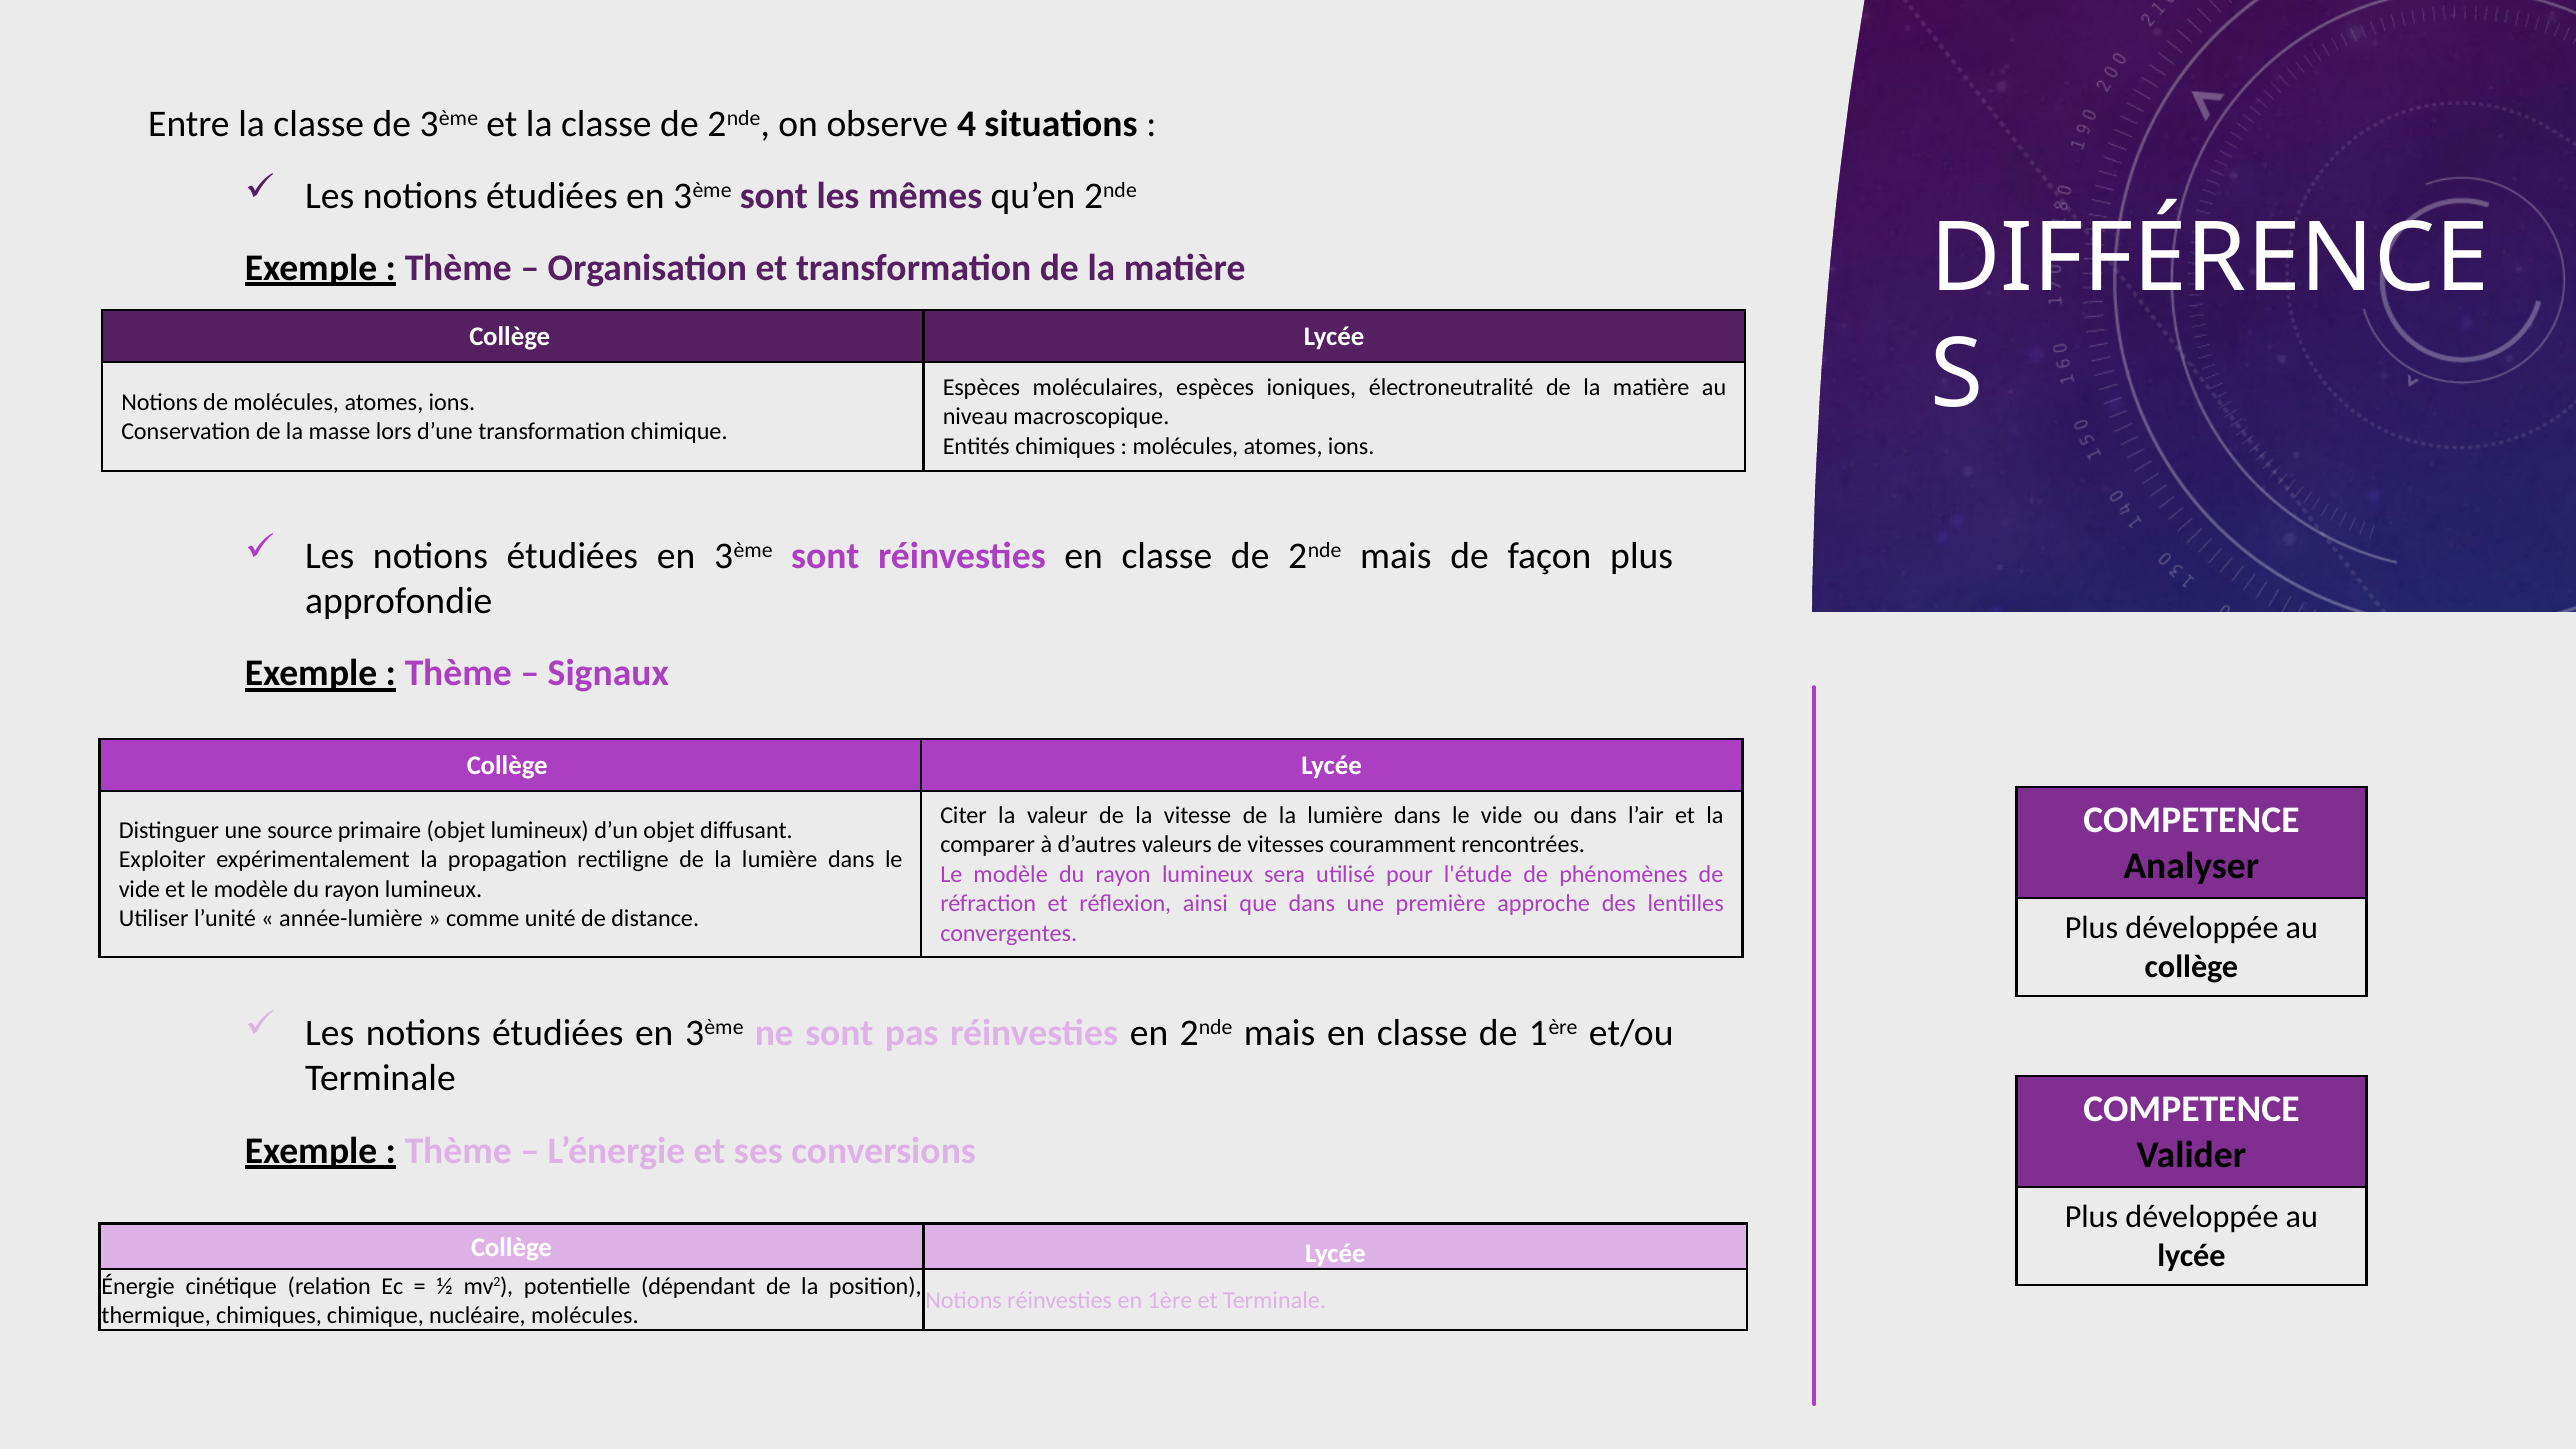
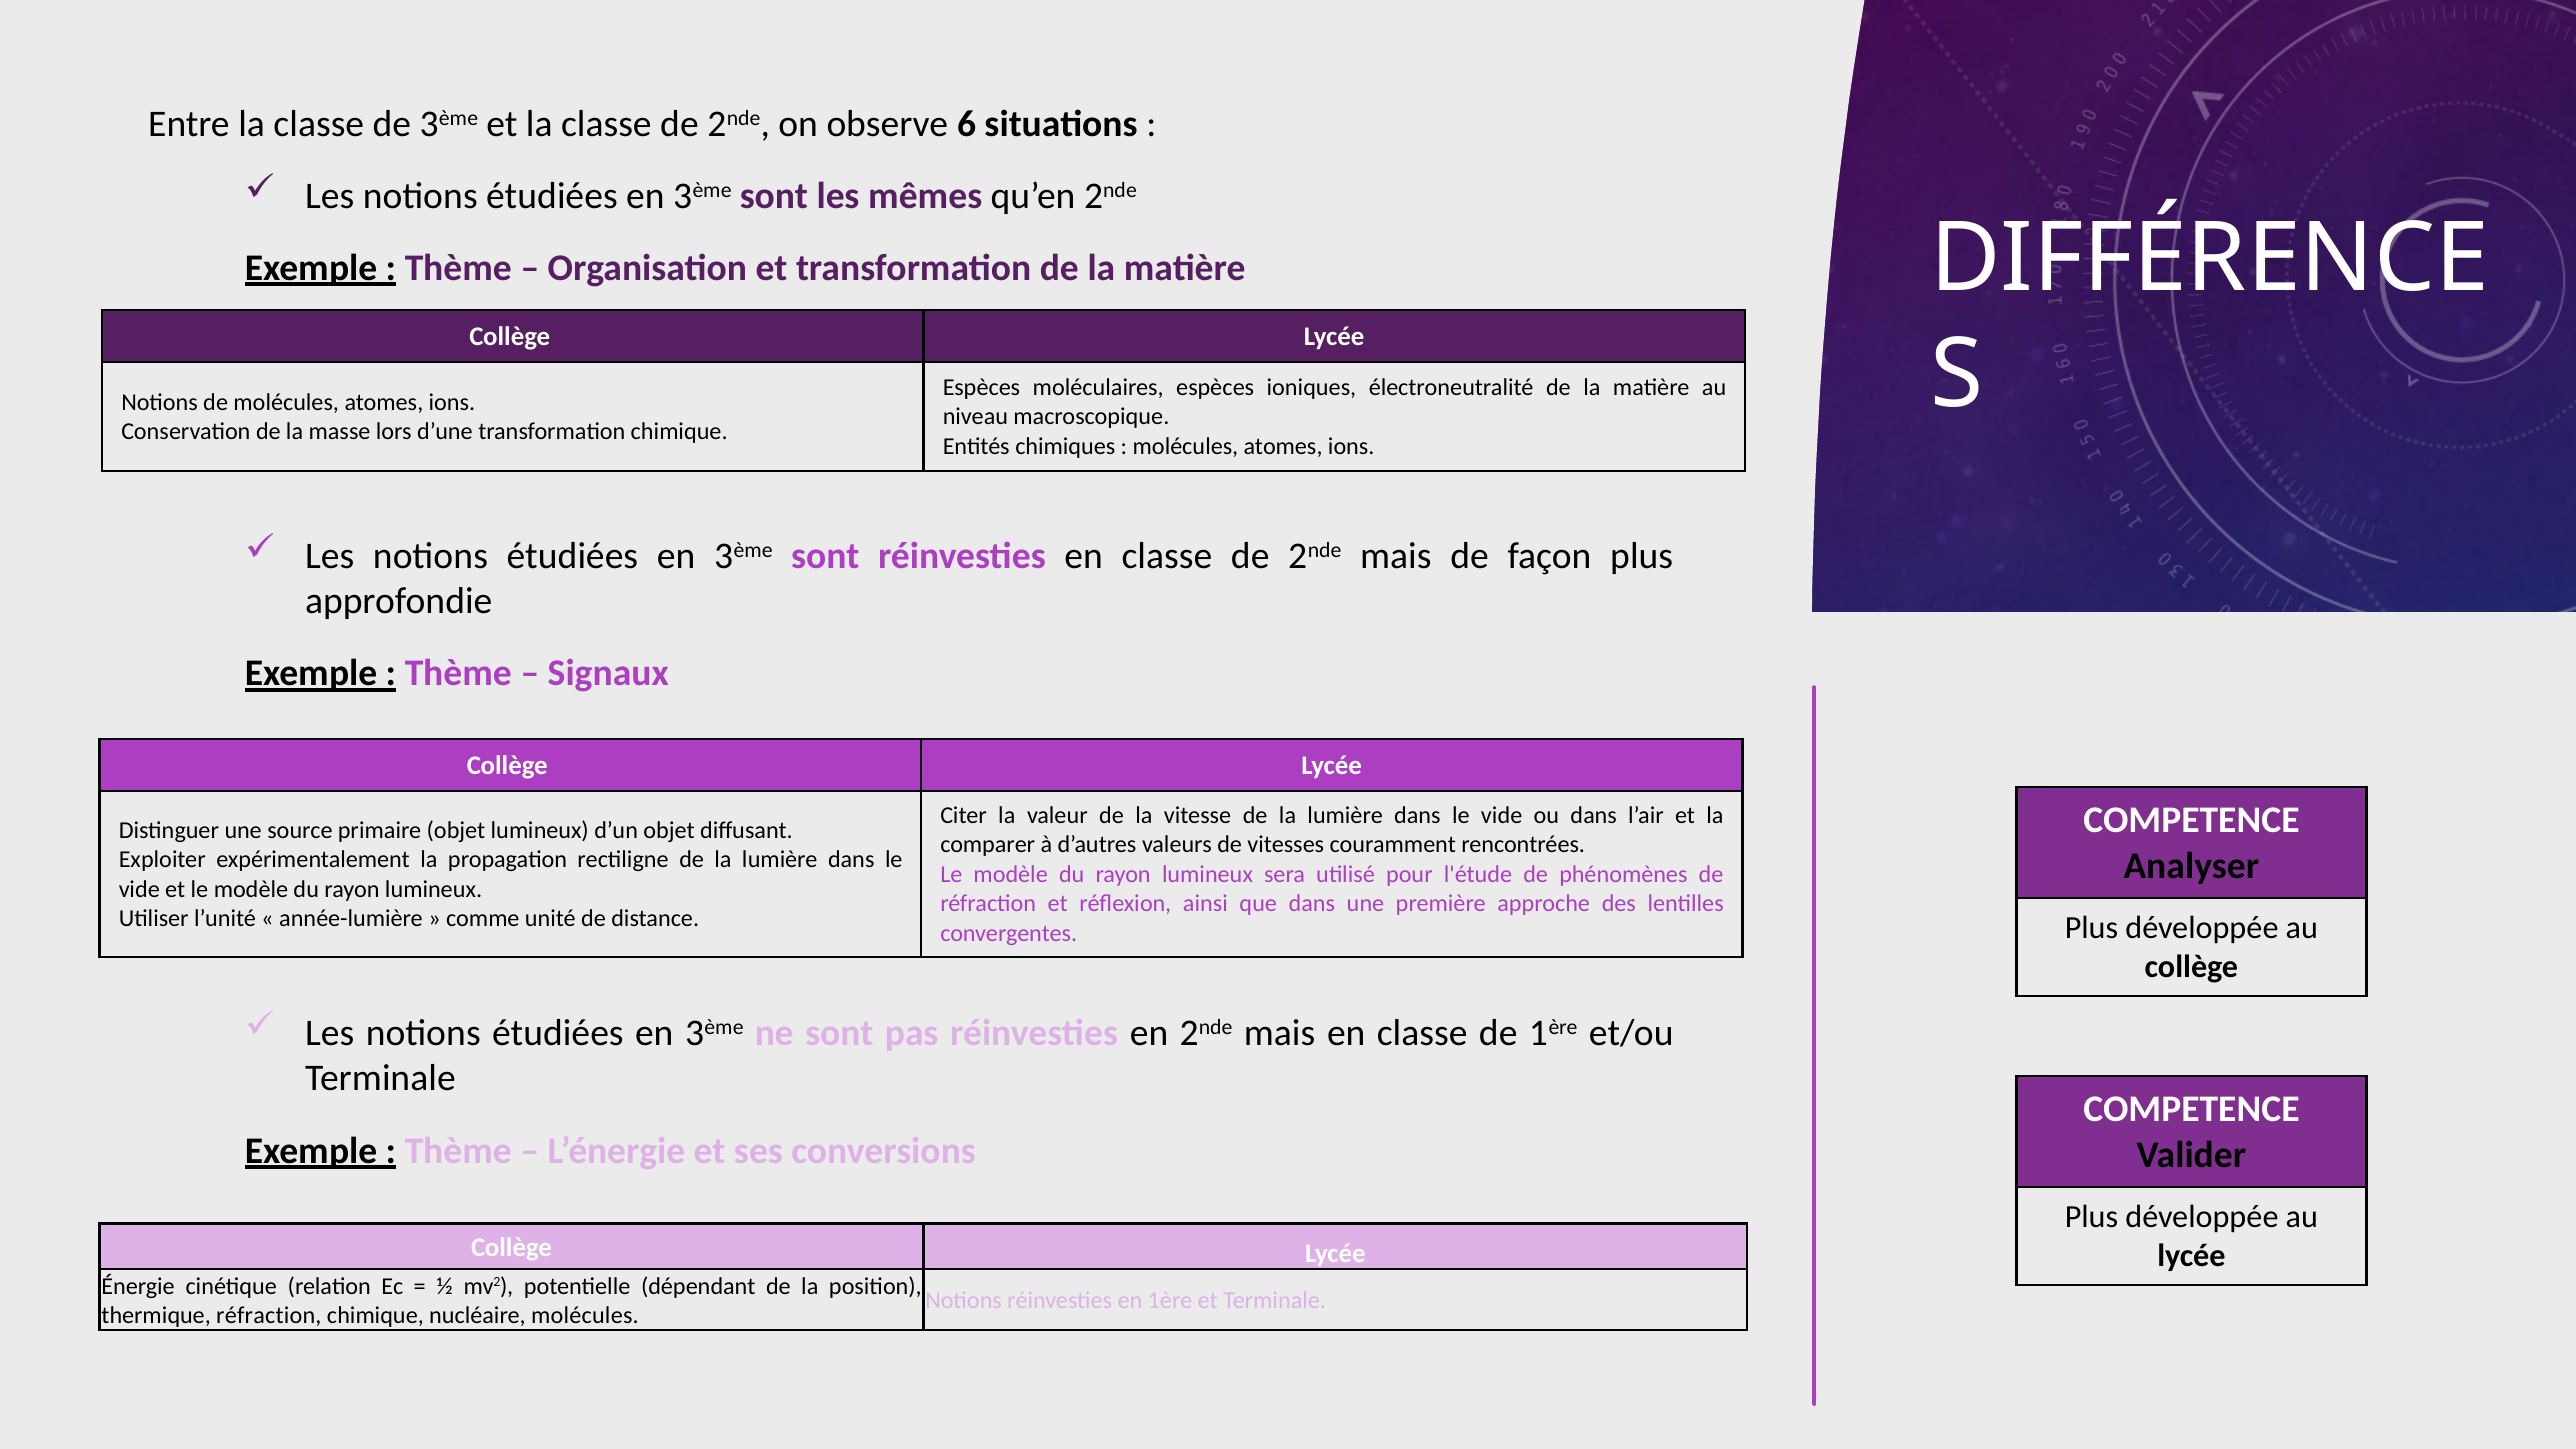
4: 4 -> 6 (967, 124)
thermique chimiques: chimiques -> réfraction (269, 1316)
